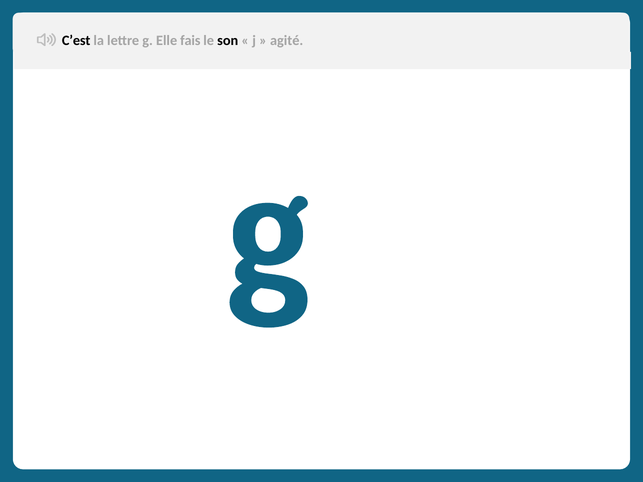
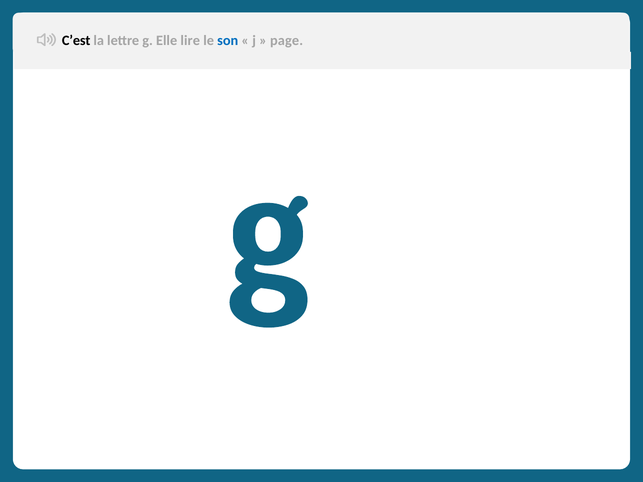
fais: fais -> lire (190, 40)
son colour: black -> blue (228, 40)
agité: agité -> page (287, 40)
